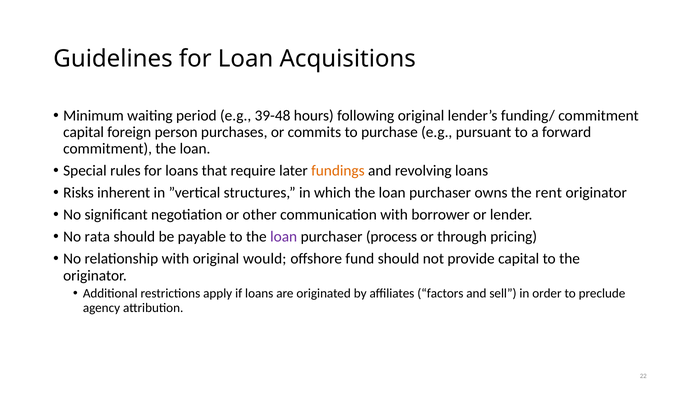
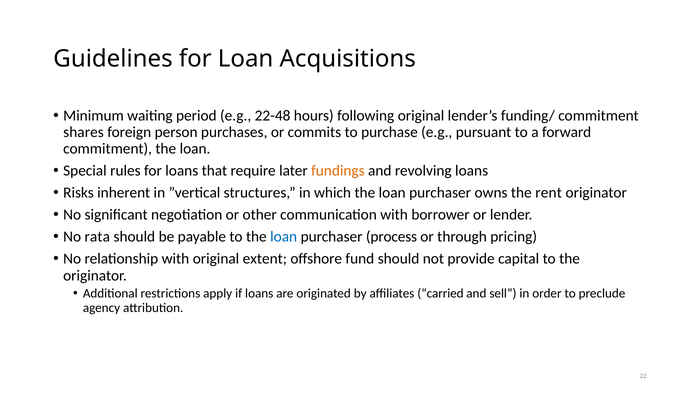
39-48: 39-48 -> 22-48 (273, 116)
capital: capital -> shares (84, 132)
loan colour: purple -> blue (284, 237)
would: would -> extent (265, 259)
factors: factors -> carried (440, 293)
